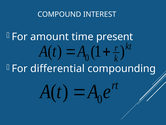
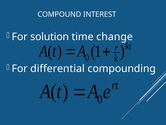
amount: amount -> solution (50, 37)
present: present -> change (115, 37)
